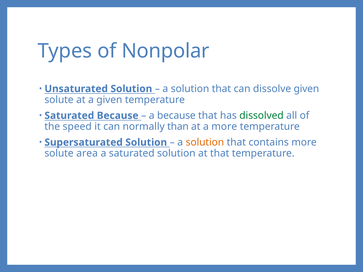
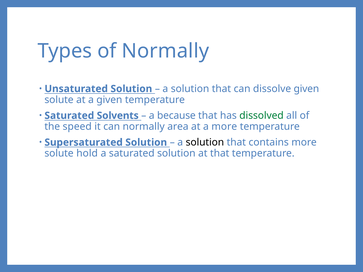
of Nonpolar: Nonpolar -> Normally (165, 51)
Saturated Because: Because -> Solvents (118, 116)
than: than -> area (178, 127)
solution colour: orange -> black (205, 143)
area: area -> hold (87, 153)
